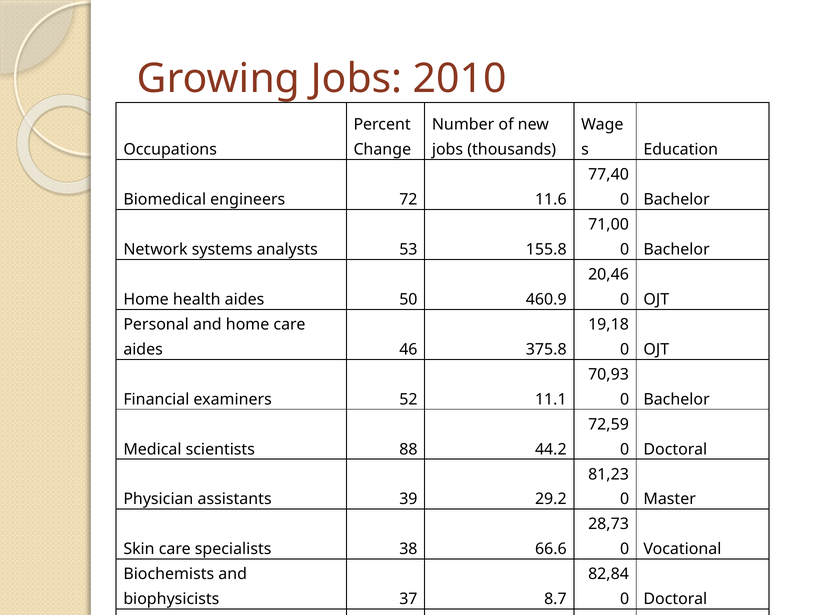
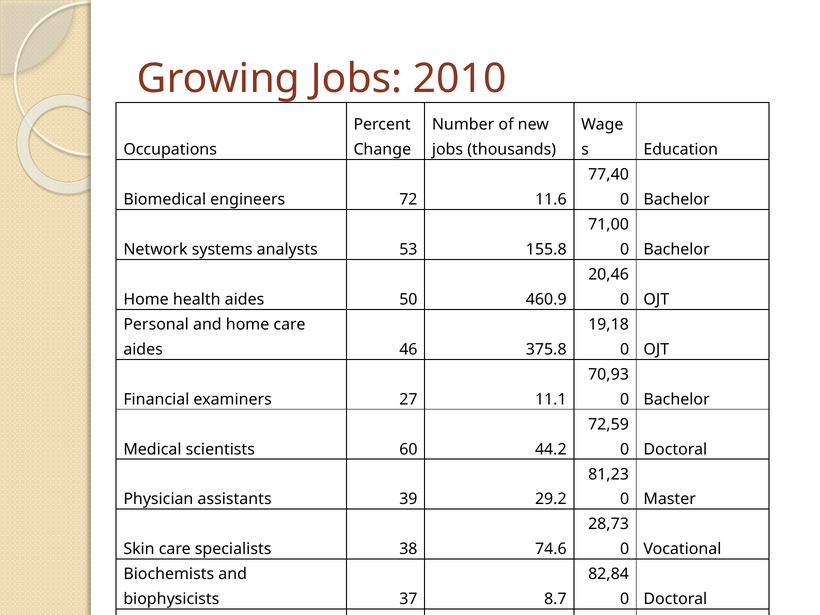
52: 52 -> 27 (408, 399)
88: 88 -> 60 (408, 449)
66.6: 66.6 -> 74.6 (551, 549)
